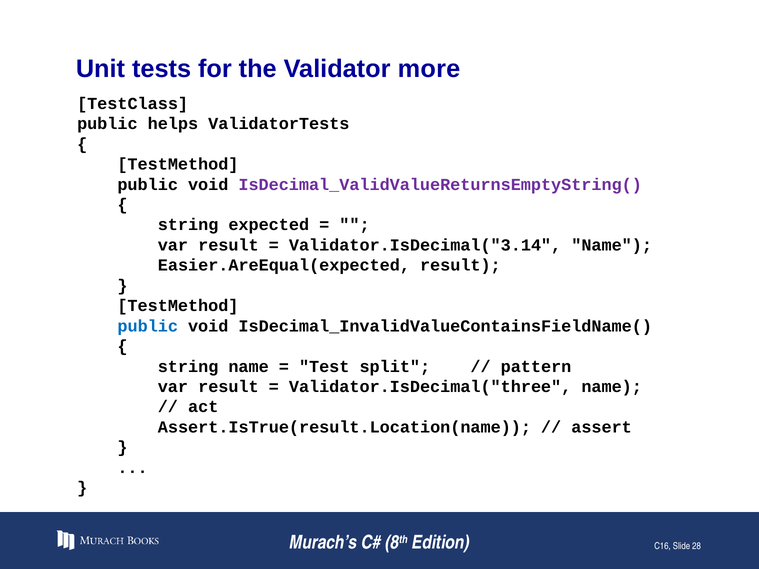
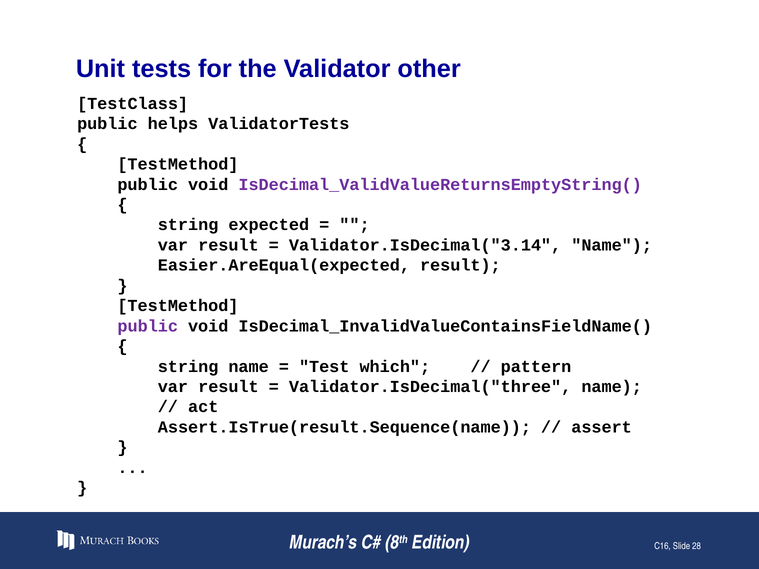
more: more -> other (429, 69)
public colour: blue -> purple (148, 326)
split: split -> which (395, 367)
Assert.IsTrue(result.Location(name: Assert.IsTrue(result.Location(name -> Assert.IsTrue(result.Sequence(name (344, 427)
